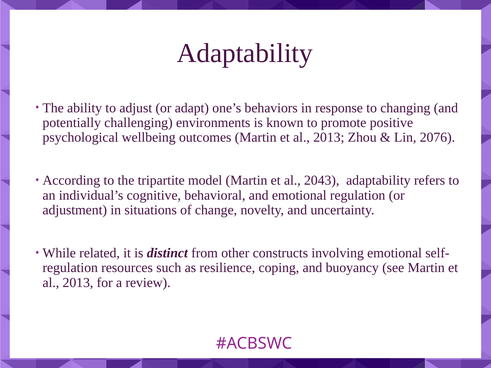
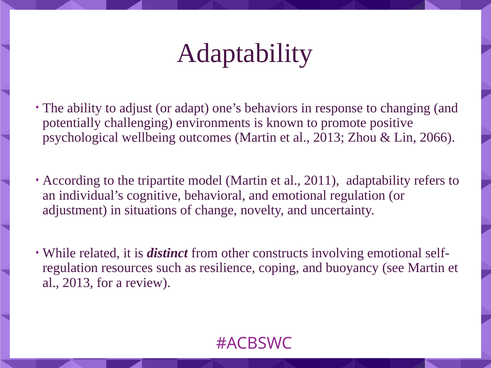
2076: 2076 -> 2066 (437, 137)
2043: 2043 -> 2011 (322, 181)
